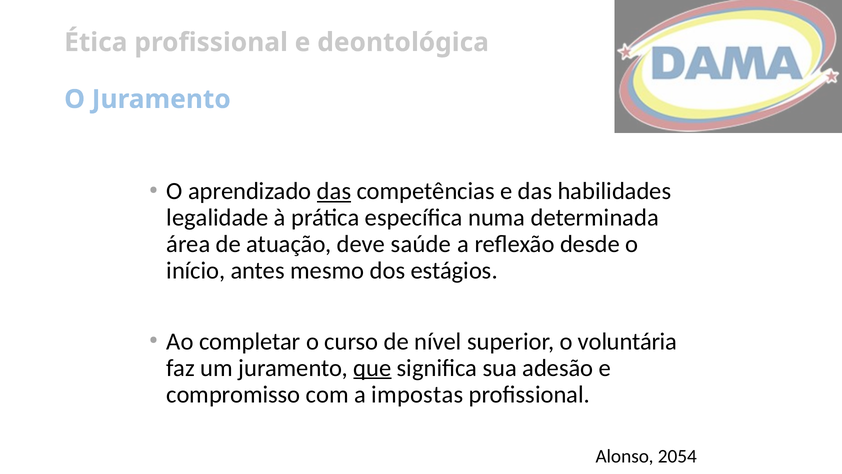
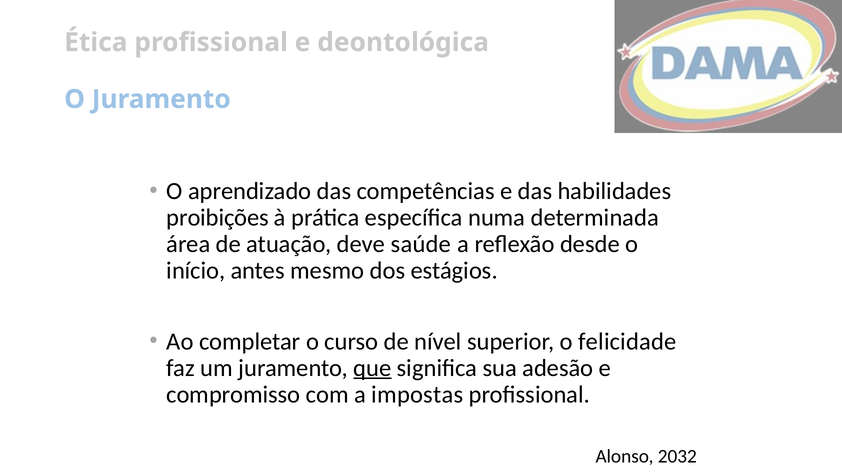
das underline: present -> none (334, 191)
legalidade: legalidade -> proibições (218, 218)
voluntária: voluntária -> felicidade (627, 341)
2054: 2054 -> 2032 (677, 456)
